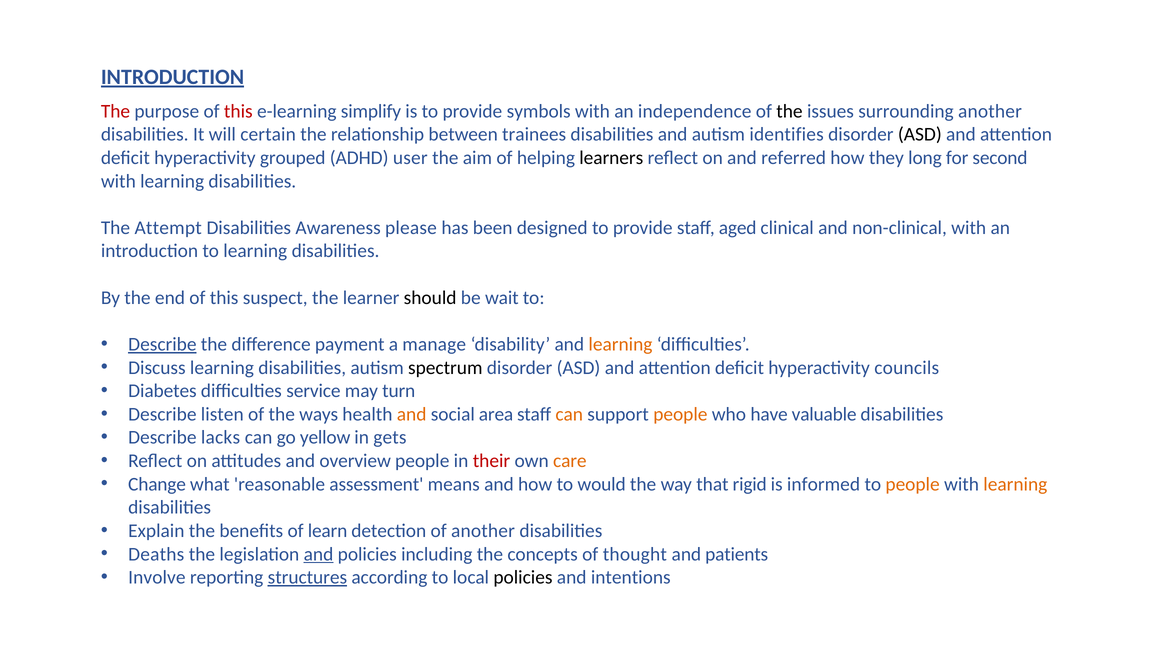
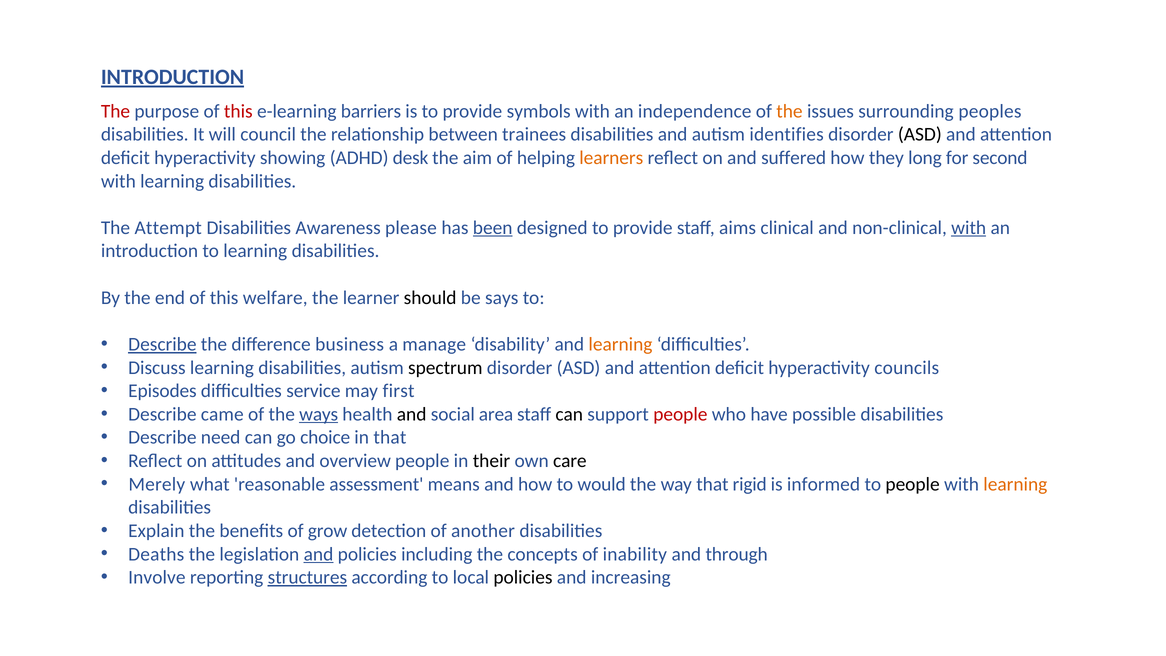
simplify: simplify -> barriers (371, 111)
the colour: black -> orange (789, 111)
surrounding another: another -> peoples (990, 111)
certain: certain -> council (268, 134)
grouped: grouped -> showing (293, 158)
user: user -> desk (411, 158)
learners colour: black -> orange (611, 158)
referred: referred -> suffered (794, 158)
been underline: none -> present (493, 228)
aged: aged -> aims (738, 228)
with underline: none -> present (969, 228)
suspect: suspect -> welfare (275, 298)
wait: wait -> says (502, 298)
payment: payment -> business (350, 344)
Diabetes: Diabetes -> Episodes (162, 391)
turn: turn -> first (399, 391)
listen: listen -> came (222, 414)
ways underline: none -> present (319, 414)
and colour: orange -> black (412, 414)
can colour: orange -> black (569, 414)
people colour: orange -> red (680, 414)
valuable: valuable -> possible (824, 414)
lacks: lacks -> need (221, 437)
yellow: yellow -> choice (325, 437)
in gets: gets -> that (390, 437)
their colour: red -> black (492, 461)
care colour: orange -> black (570, 461)
Change: Change -> Merely (157, 484)
people colour: orange -> black (913, 484)
learn: learn -> grow (328, 531)
thought: thought -> inability (635, 554)
patients: patients -> through (737, 554)
intentions: intentions -> increasing (631, 577)
